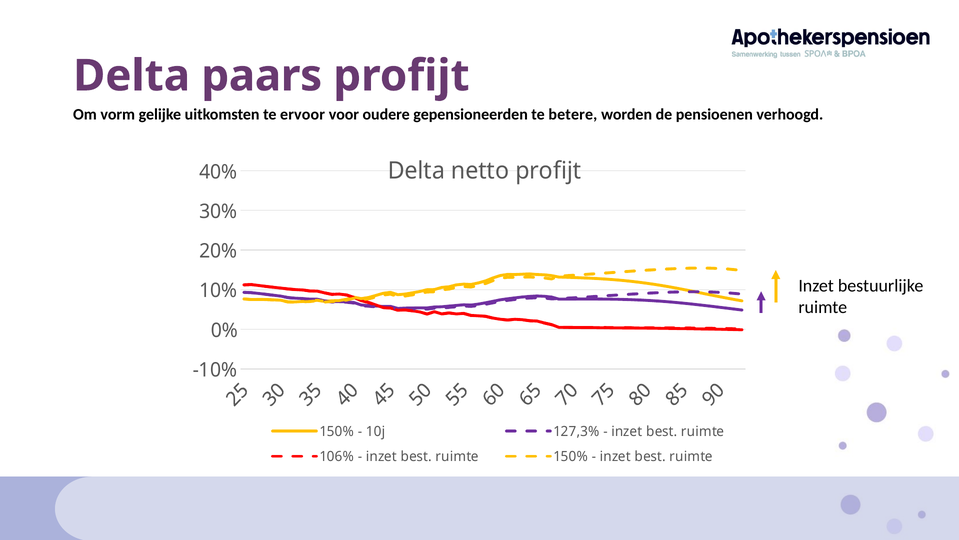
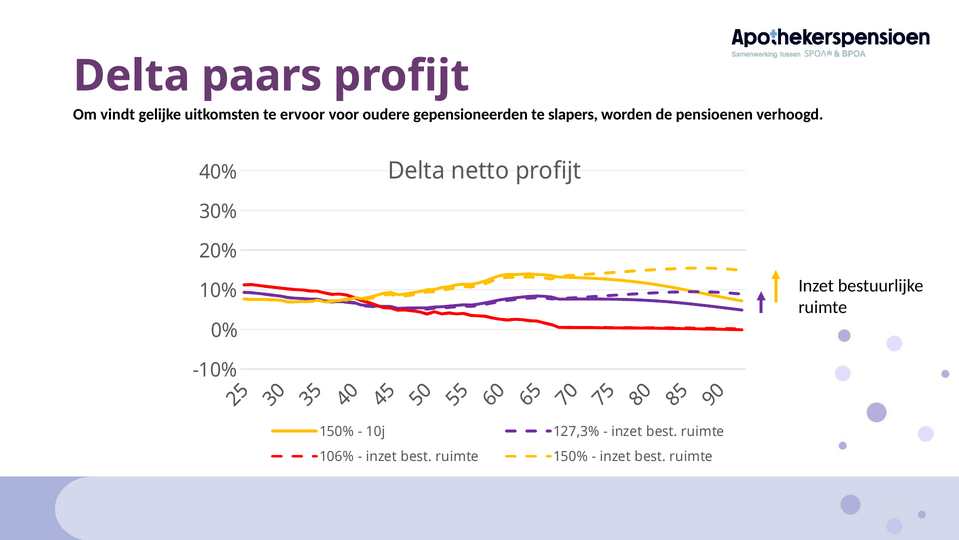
vorm: vorm -> vindt (118, 114)
betere: betere -> slapers (573, 114)
